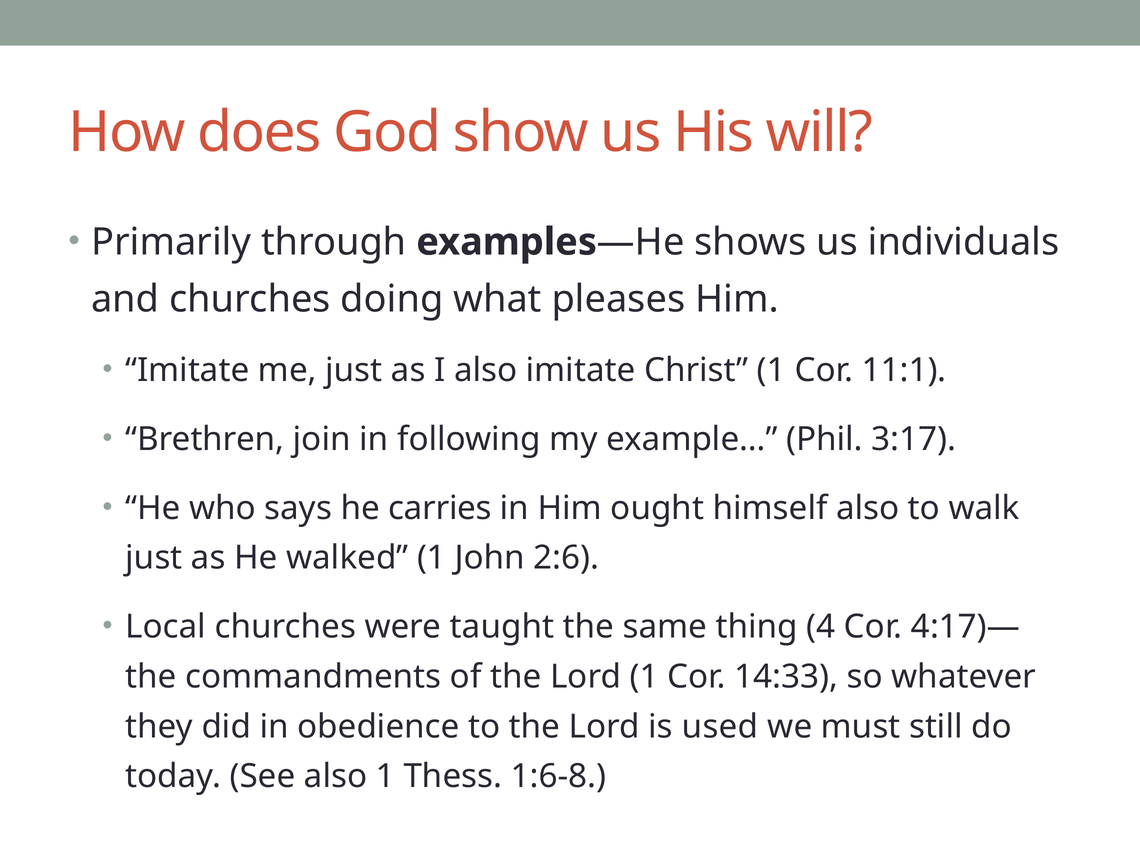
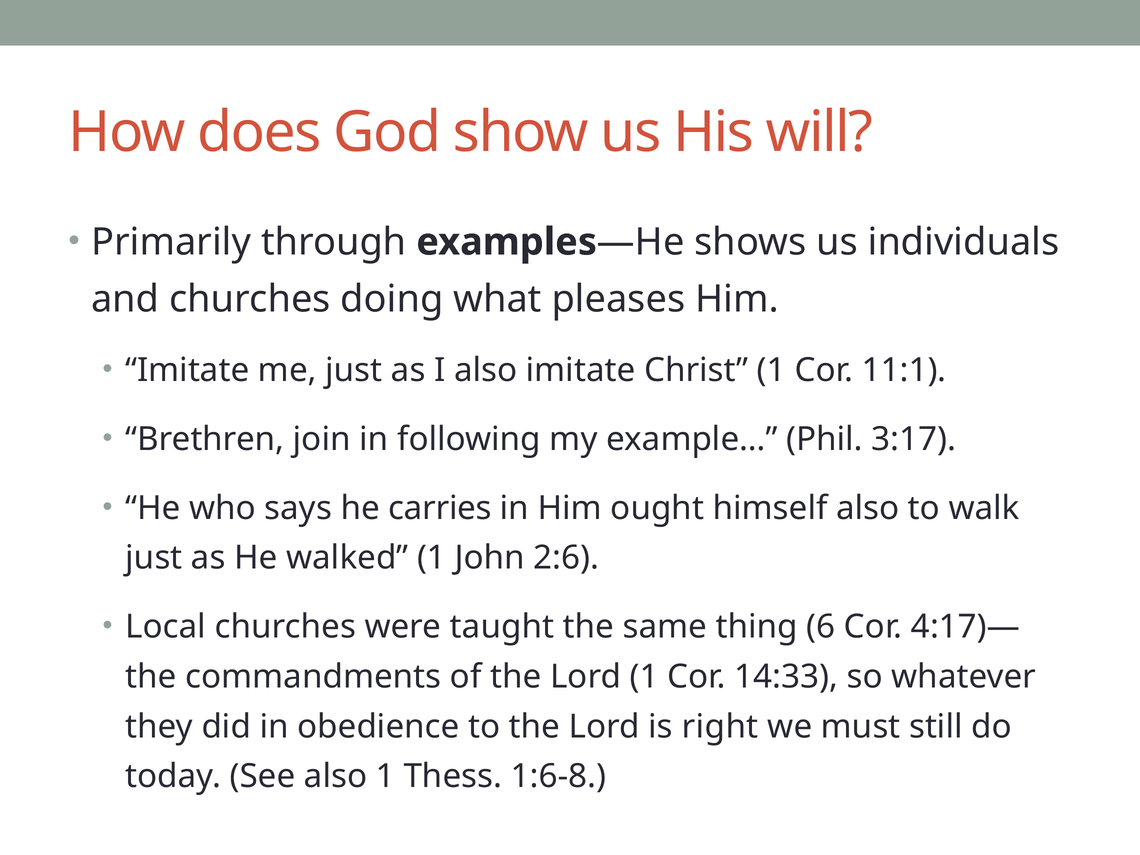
4: 4 -> 6 (821, 627)
used: used -> right (720, 727)
